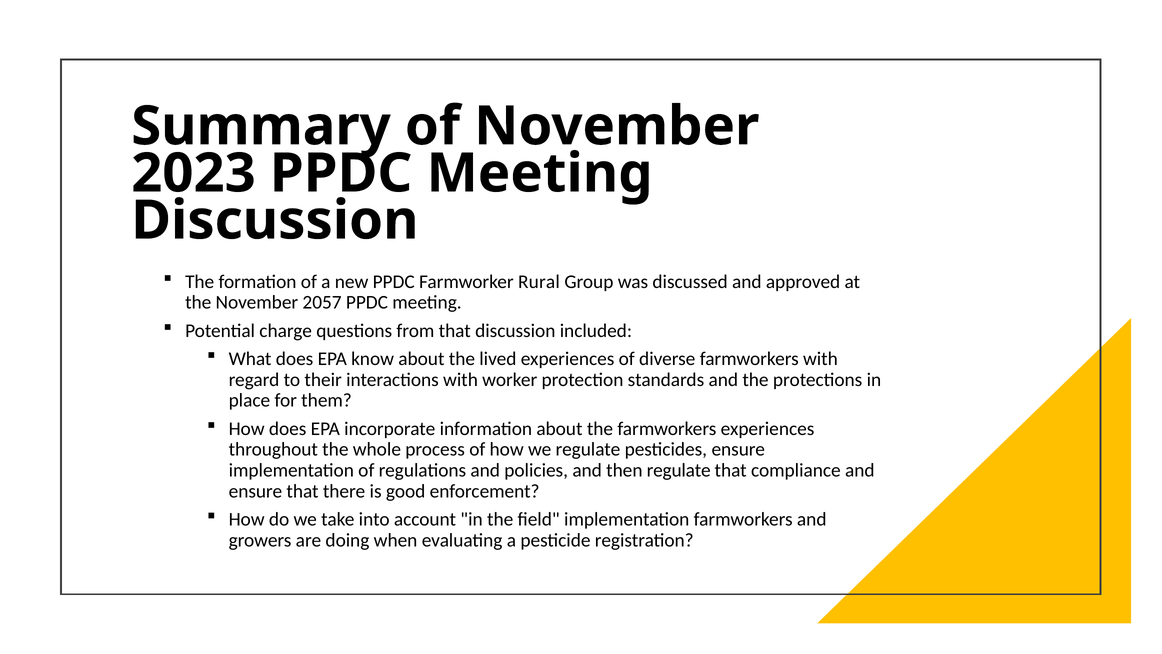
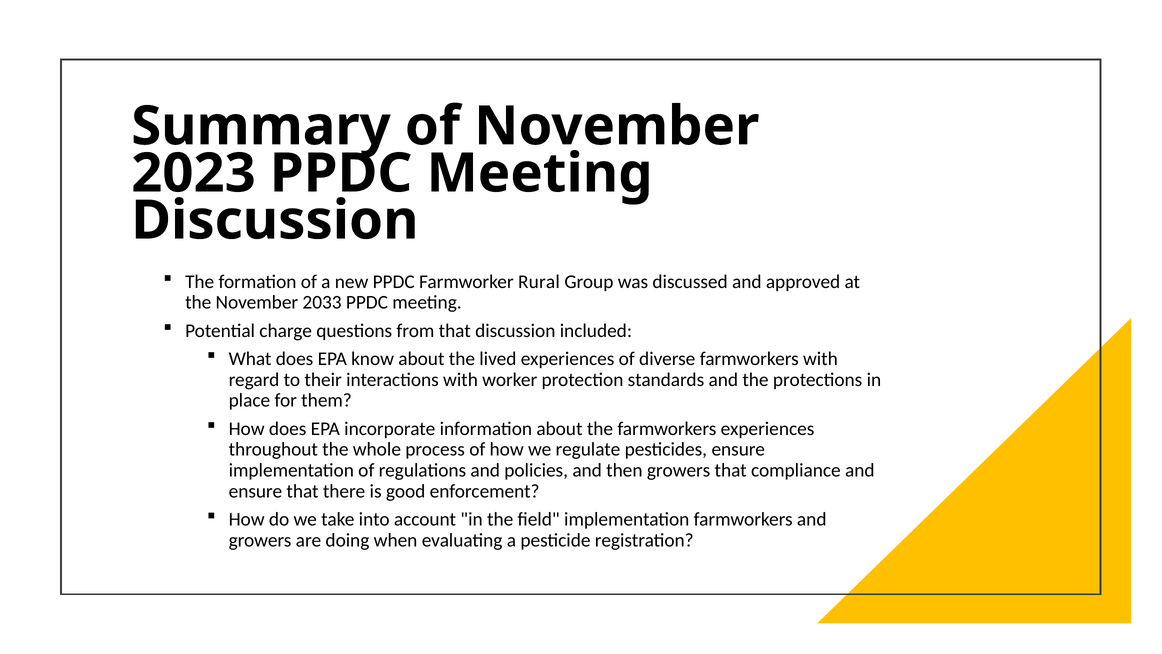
2057: 2057 -> 2033 (322, 302)
then regulate: regulate -> growers (679, 470)
